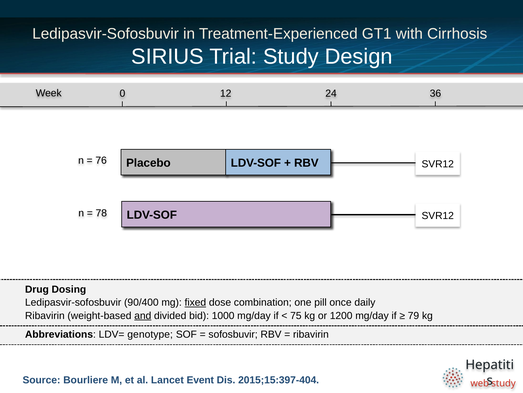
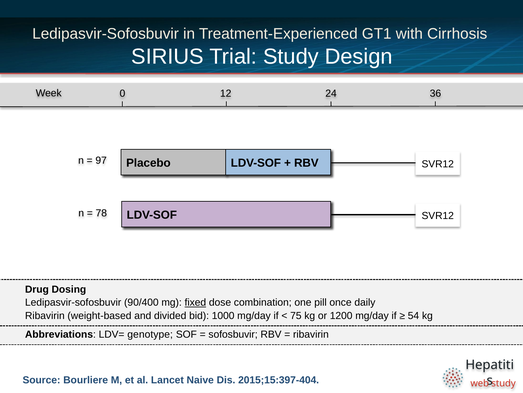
76: 76 -> 97 (101, 160)
and underline: present -> none (143, 315)
79: 79 -> 54 (413, 315)
Event: Event -> Naive (200, 379)
